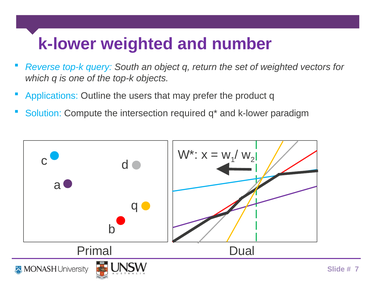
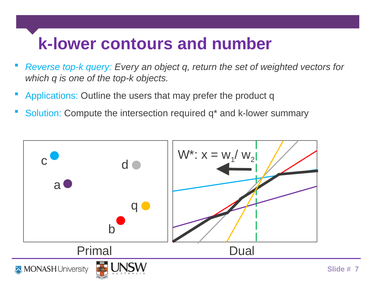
k-lower weighted: weighted -> contours (137, 44)
South: South -> Every (127, 67)
paradigm: paradigm -> summary (290, 113)
